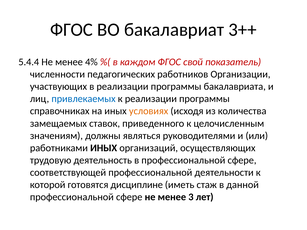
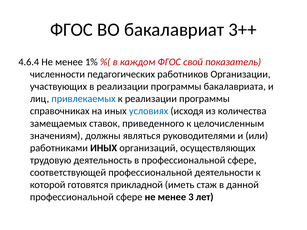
5.4.4: 5.4.4 -> 4.6.4 (29, 62)
4%: 4% -> 1% (91, 62)
условиях colour: orange -> blue (149, 111)
дисциплине: дисциплине -> прикладной (137, 185)
